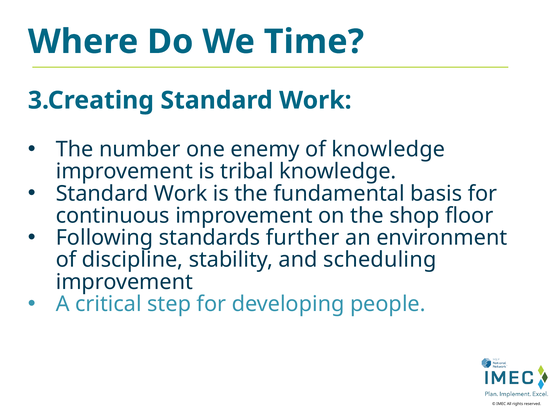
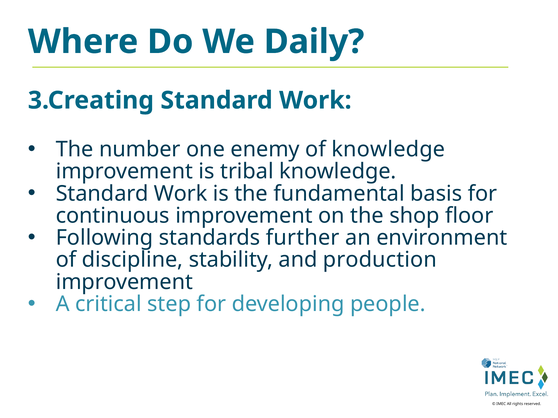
Time: Time -> Daily (314, 42)
scheduling: scheduling -> production (380, 260)
